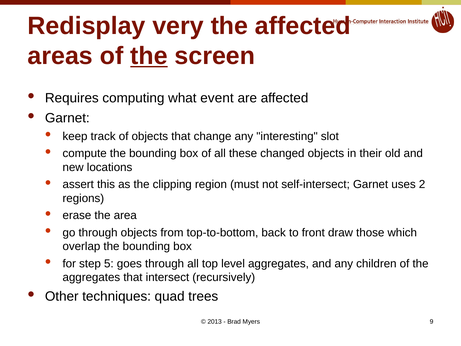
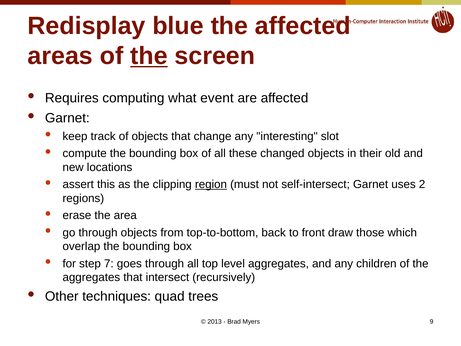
very: very -> blue (178, 26)
region underline: none -> present (211, 184)
5: 5 -> 7 (109, 263)
